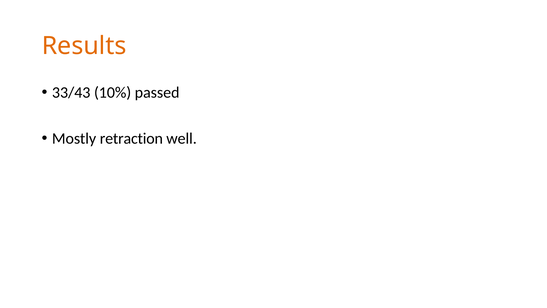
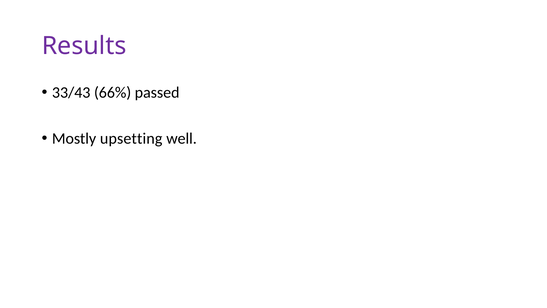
Results colour: orange -> purple (84, 46)
10%: 10% -> 66% (113, 92)
retraction: retraction -> upsetting (131, 138)
